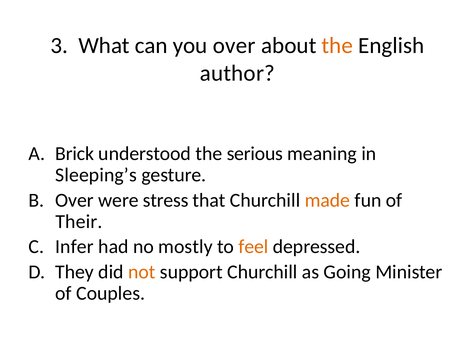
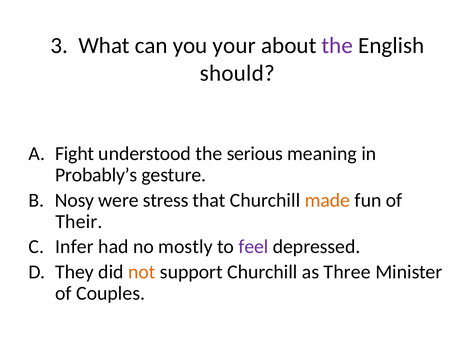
you over: over -> your (234, 46)
the colour: orange -> purple (337, 46)
author: author -> should (237, 73)
Brick: Brick -> Fight (75, 154)
Sleeping’s: Sleeping’s -> Probably’s (96, 175)
Over: Over -> Nosy (75, 200)
feel colour: orange -> purple (253, 247)
Going: Going -> Three (347, 272)
